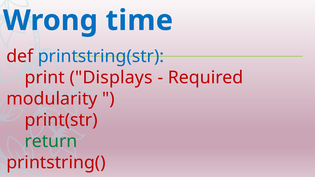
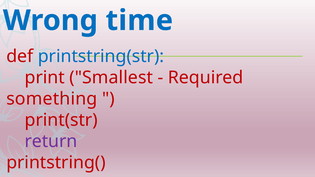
Displays: Displays -> Smallest (111, 78)
modularity: modularity -> something (52, 99)
return colour: green -> purple (51, 141)
